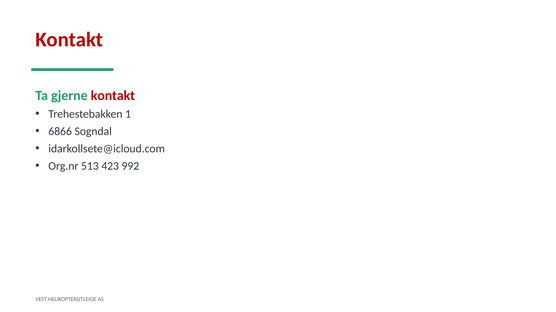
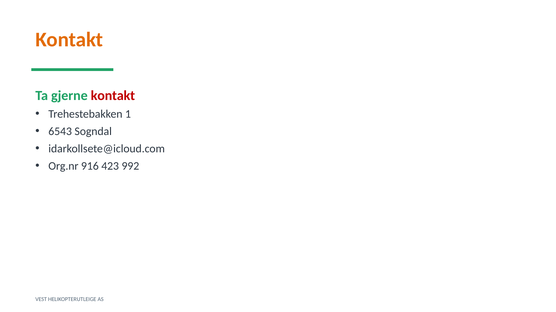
Kontakt colour: red -> orange (69, 40)
6866: 6866 -> 6543 (60, 132)
513: 513 -> 916 (90, 166)
